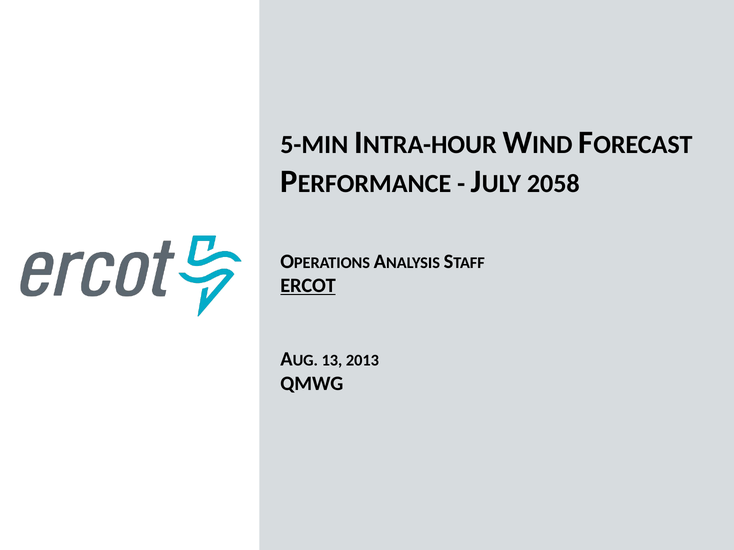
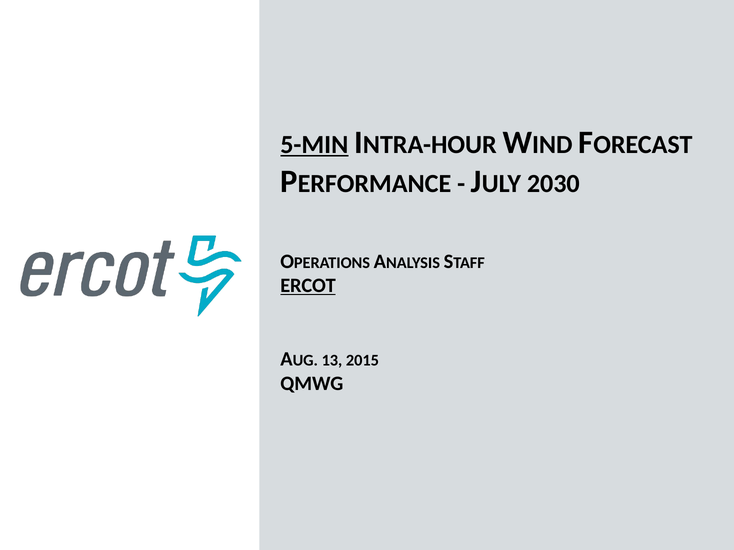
5-MIN underline: none -> present (314, 145)
2058: 2058 -> 2030 (553, 184)
2013: 2013 -> 2015 (362, 361)
